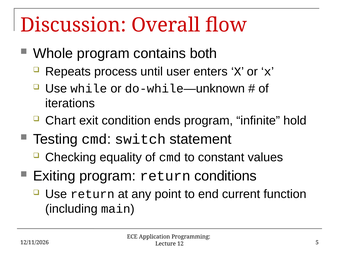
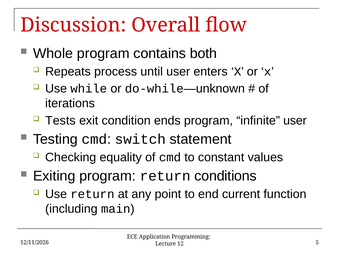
Chart: Chart -> Tests (60, 121)
infinite hold: hold -> user (295, 121)
